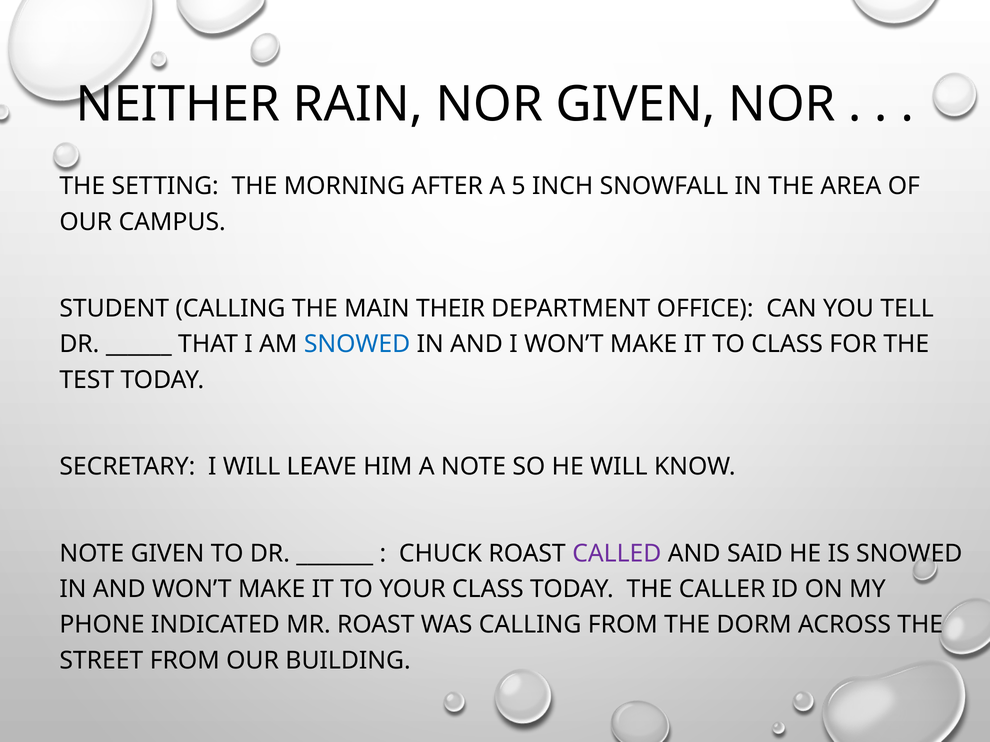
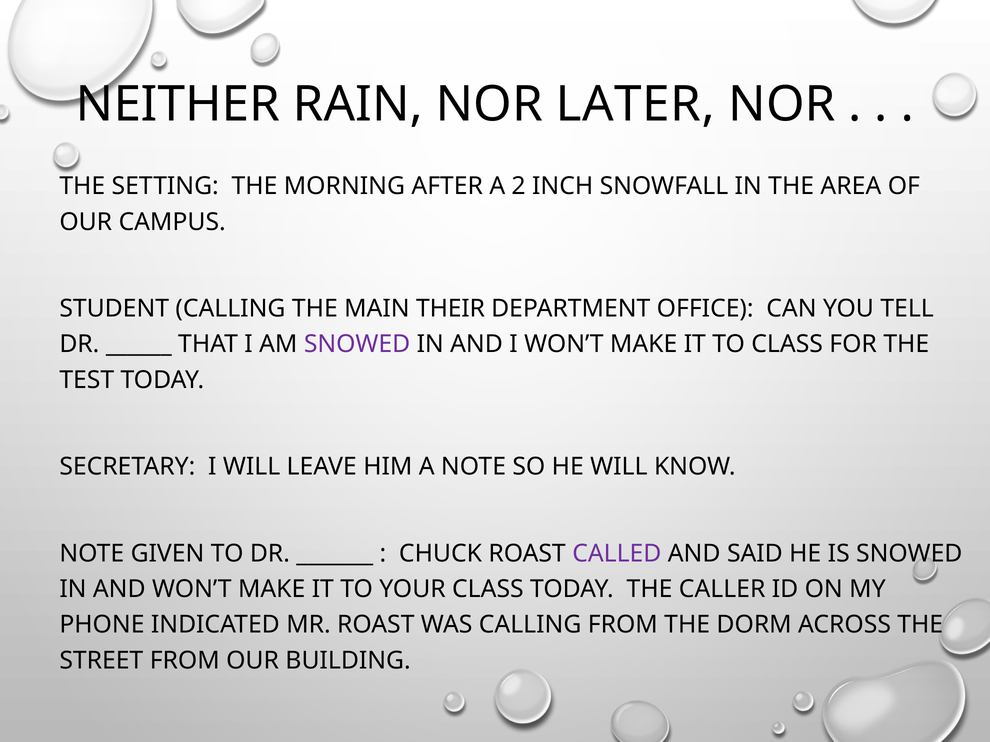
NOR GIVEN: GIVEN -> LATER (635, 104)
5: 5 -> 2 (519, 186)
SNOWED colour: blue -> purple (357, 345)
